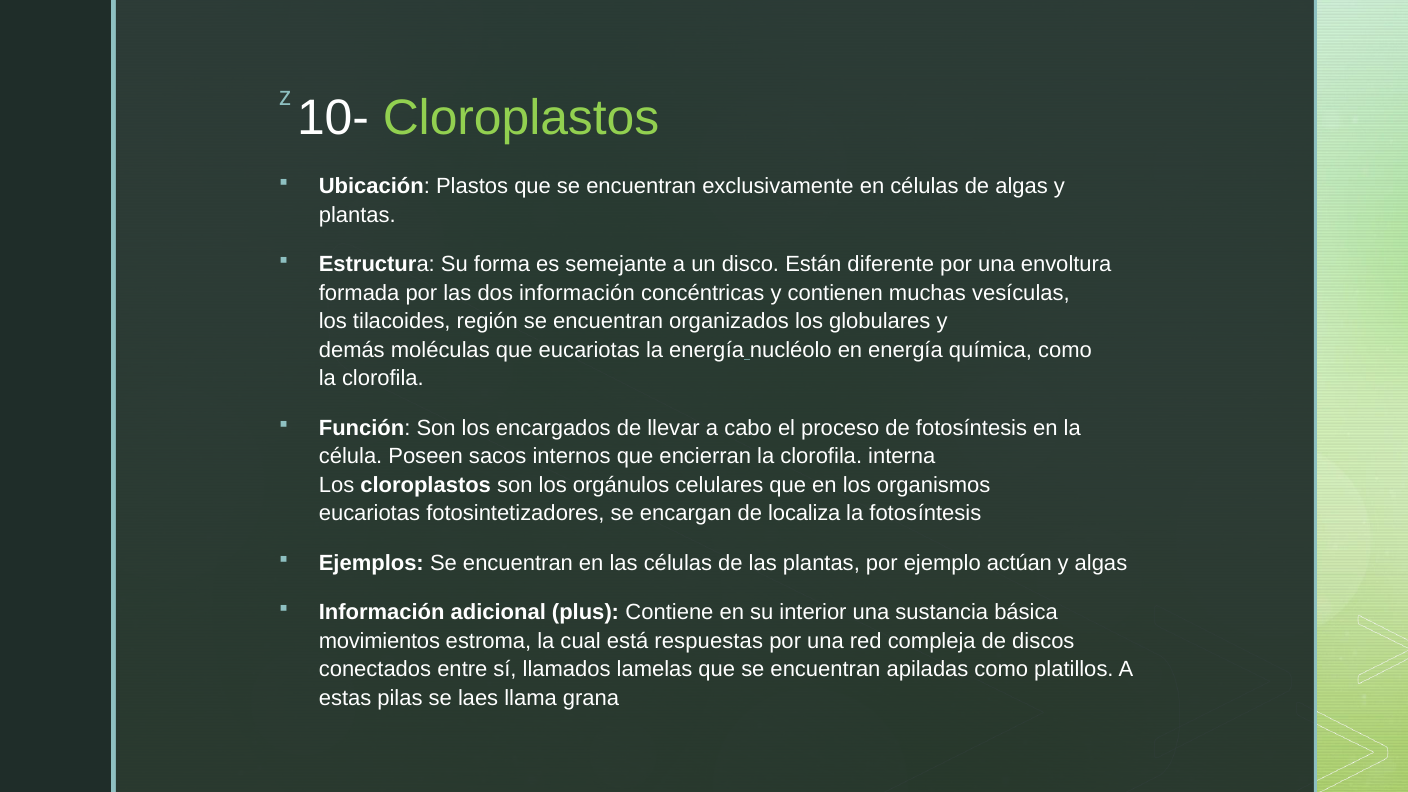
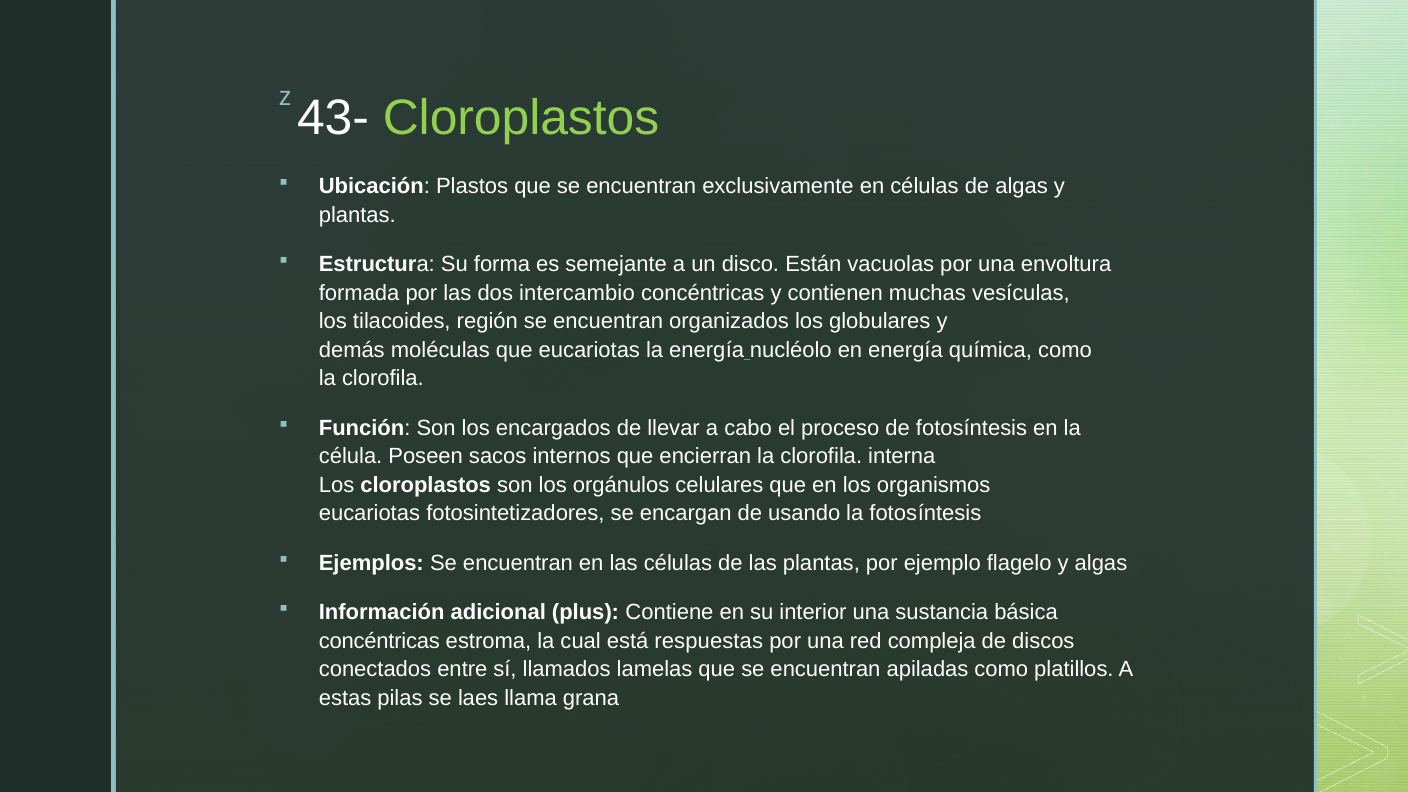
10-: 10- -> 43- (333, 118)
diferente: diferente -> vacuolas (891, 265)
dos información: información -> intercambio (577, 293)
localiza: localiza -> usando (804, 513)
actúan: actúan -> flagelo (1019, 563)
movimientos: movimientos -> concéntricas (379, 641)
